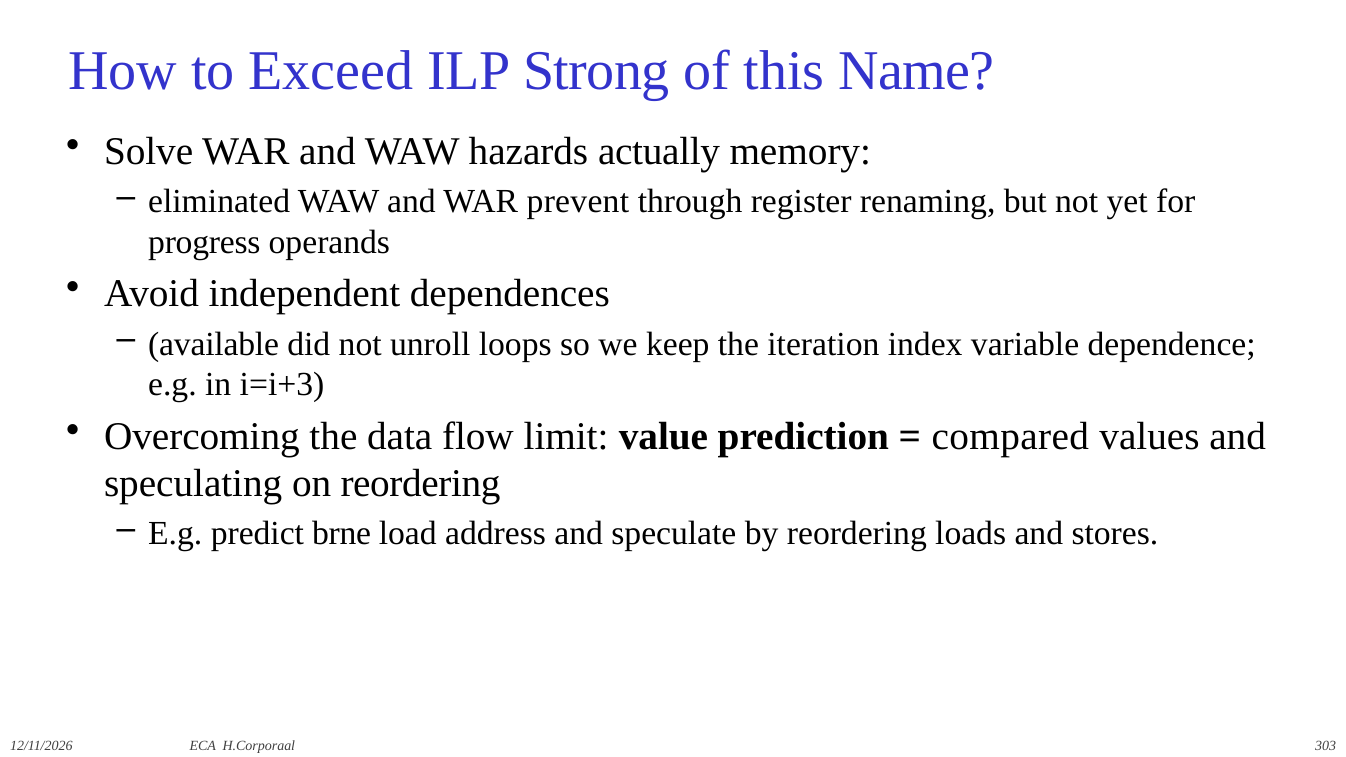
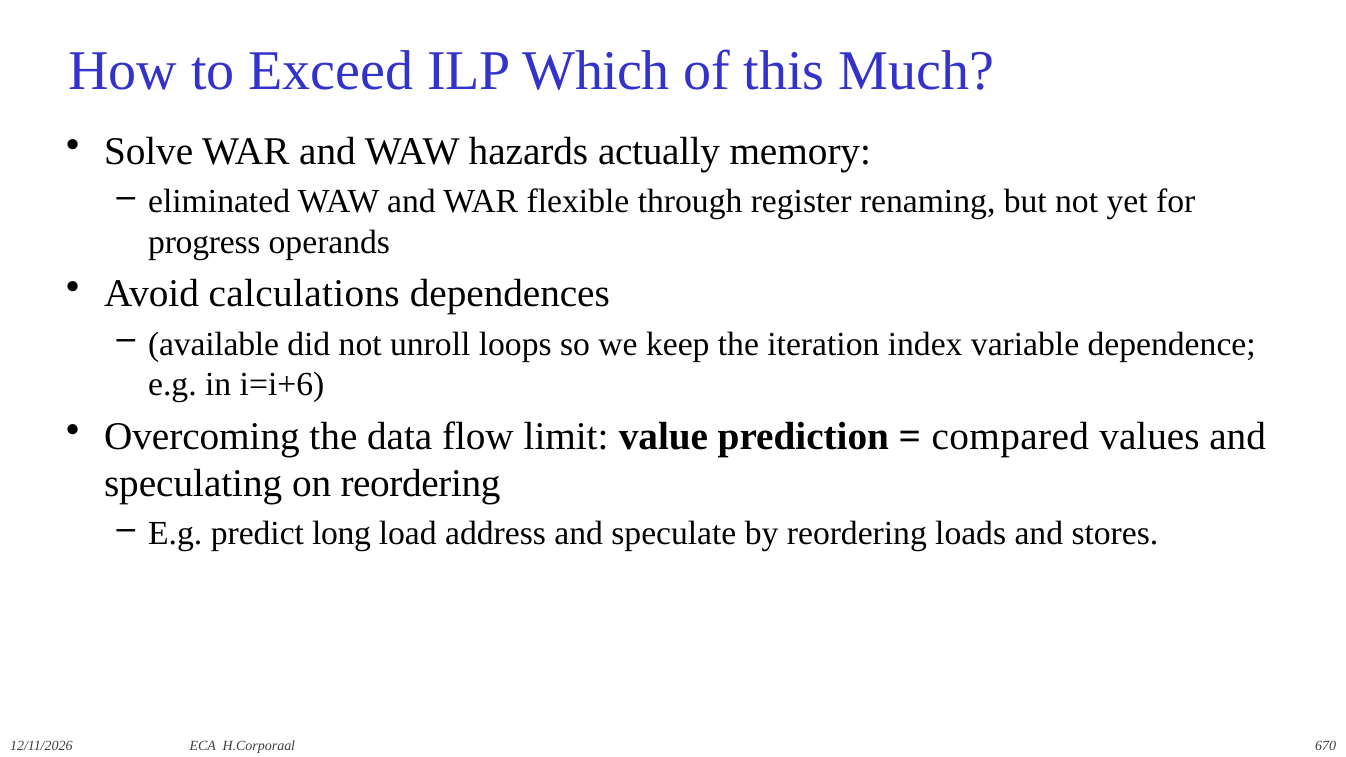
Strong: Strong -> Which (596, 71)
Name: Name -> Much (916, 71)
prevent: prevent -> flexible (578, 202)
independent: independent -> calculations (304, 294)
i=i+3: i=i+3 -> i=i+6 (282, 385)
brne: brne -> long (342, 534)
303: 303 -> 670 (1326, 746)
